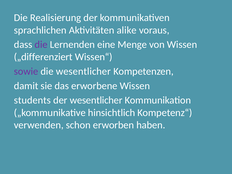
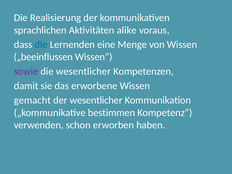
die colour: purple -> blue (41, 45)
„differenziert: „differenziert -> „beeinflussen (43, 57)
students: students -> gemacht (32, 100)
hinsichtlich: hinsichtlich -> bestimmen (112, 113)
